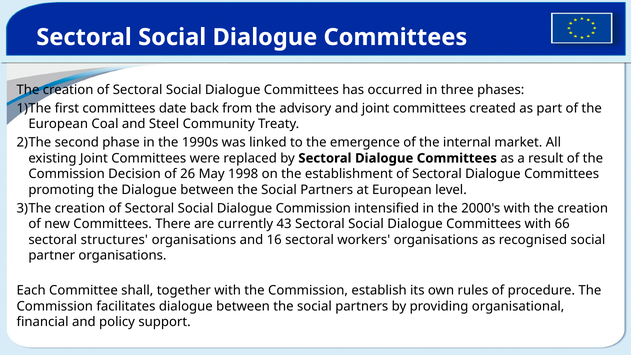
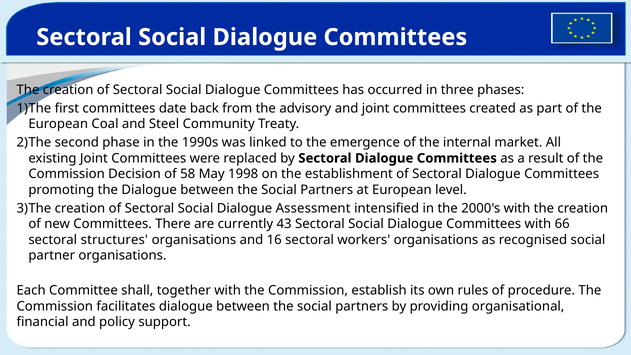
26: 26 -> 58 (188, 174)
Dialogue Commission: Commission -> Assessment (313, 208)
